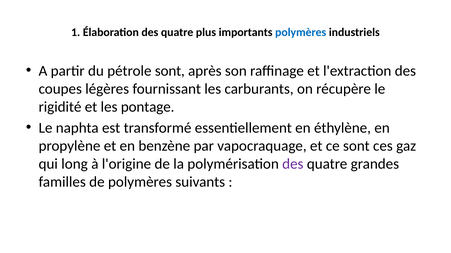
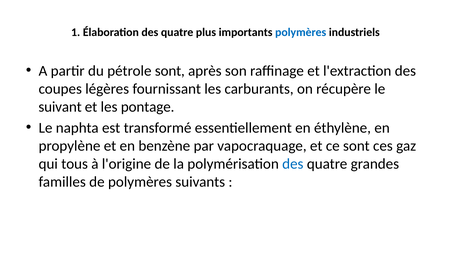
rigidité: rigidité -> suivant (60, 107)
long: long -> tous (75, 164)
des colour: purple -> blue (293, 164)
